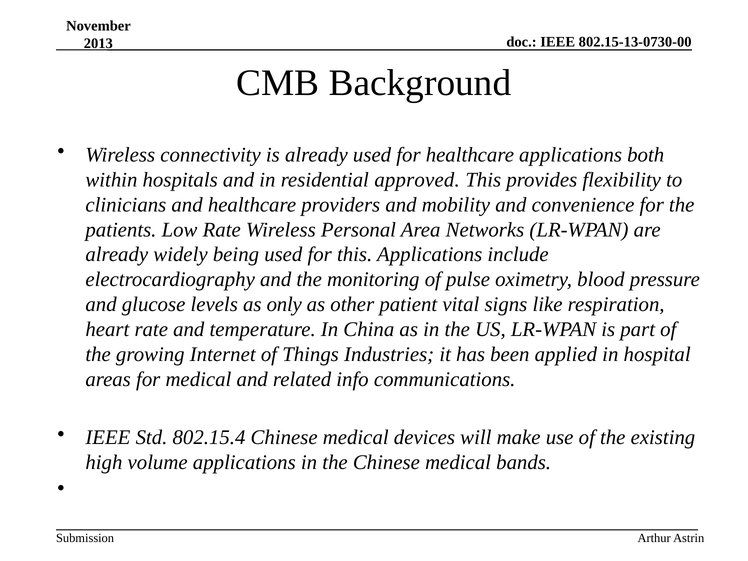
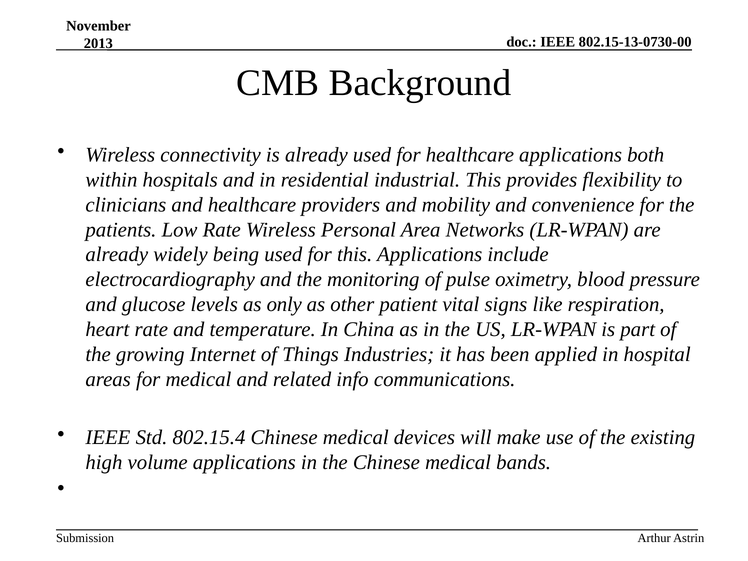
approved: approved -> industrial (417, 180)
